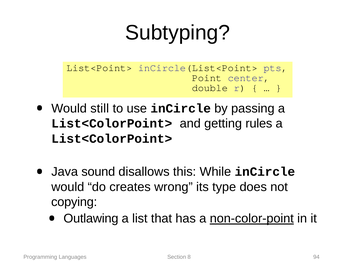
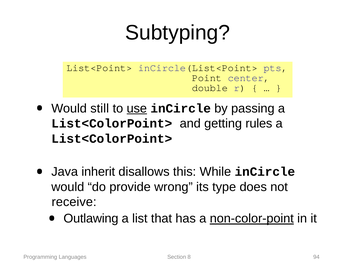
use underline: none -> present (137, 108)
sound: sound -> inherit (98, 171)
creates: creates -> provide (130, 187)
copying: copying -> receive (74, 202)
